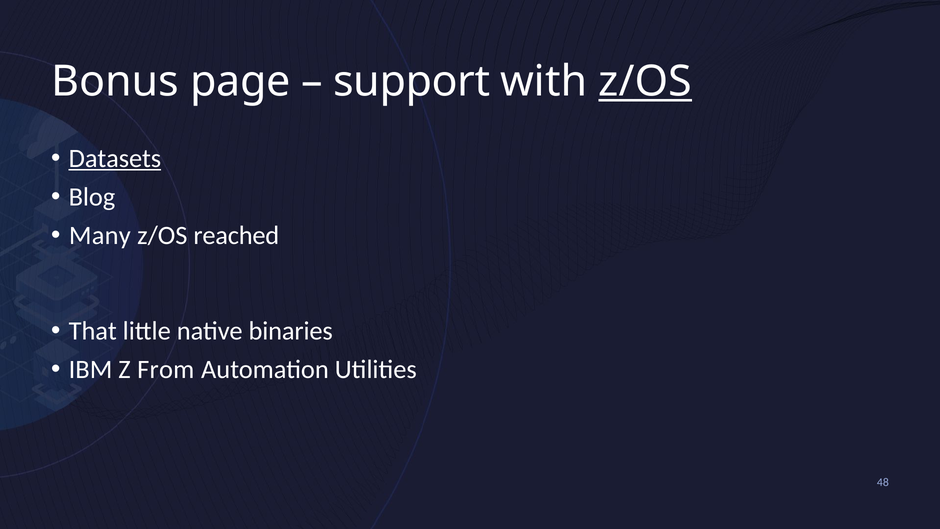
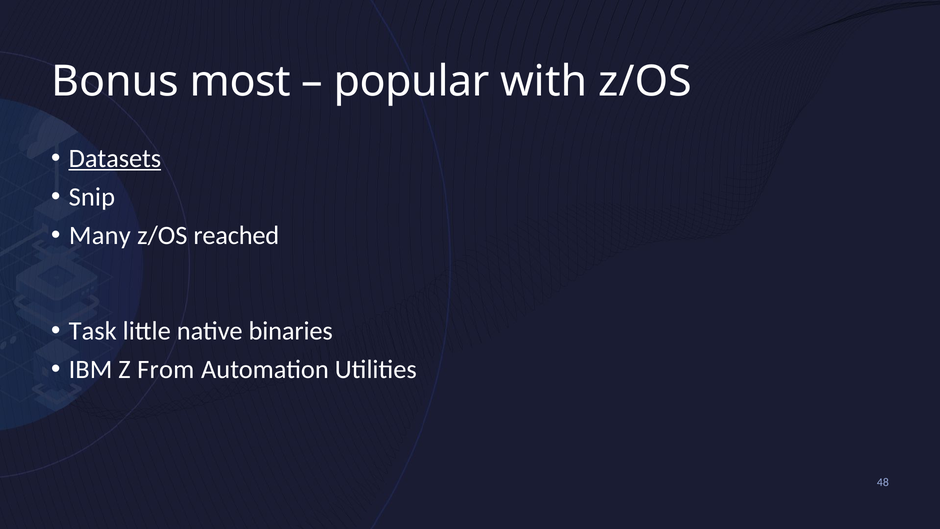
page: page -> most (240, 82)
support: support -> popular (412, 82)
z/OS underline: present -> none (645, 82)
Blog: Blog -> Snip (92, 197)
That: That -> Task (93, 331)
